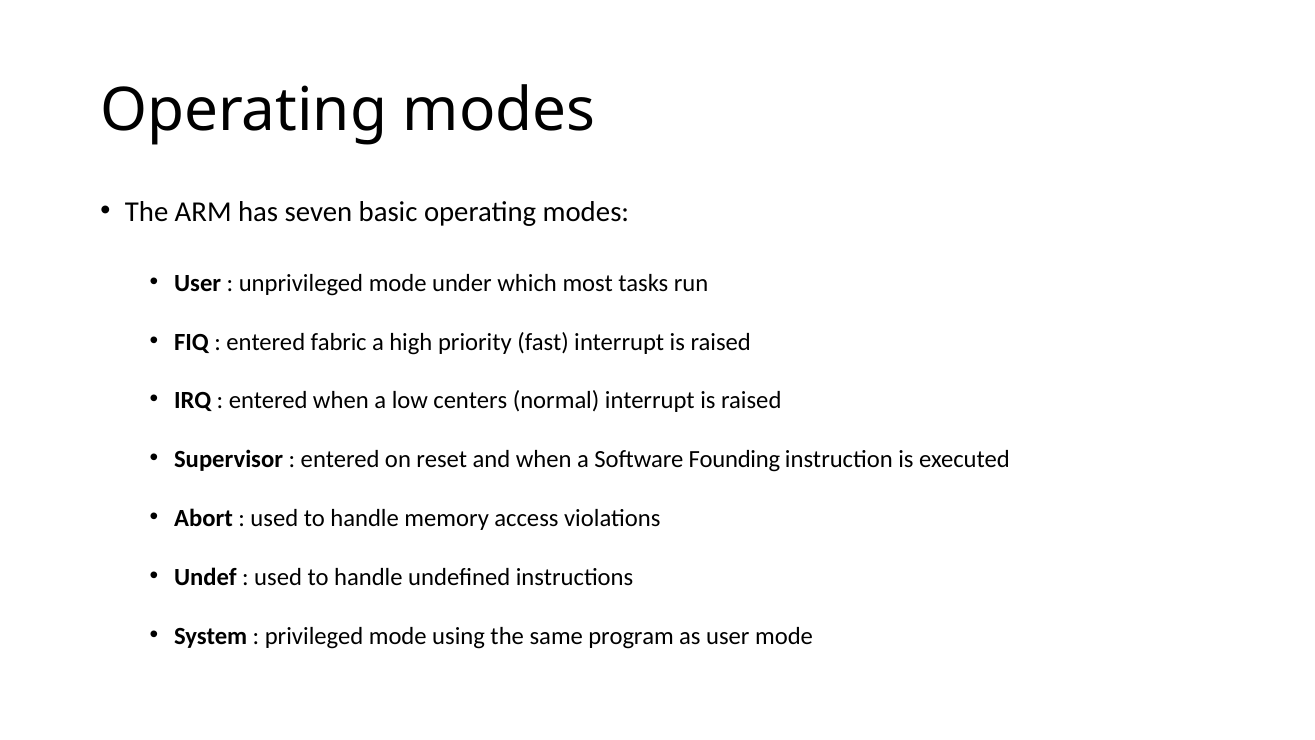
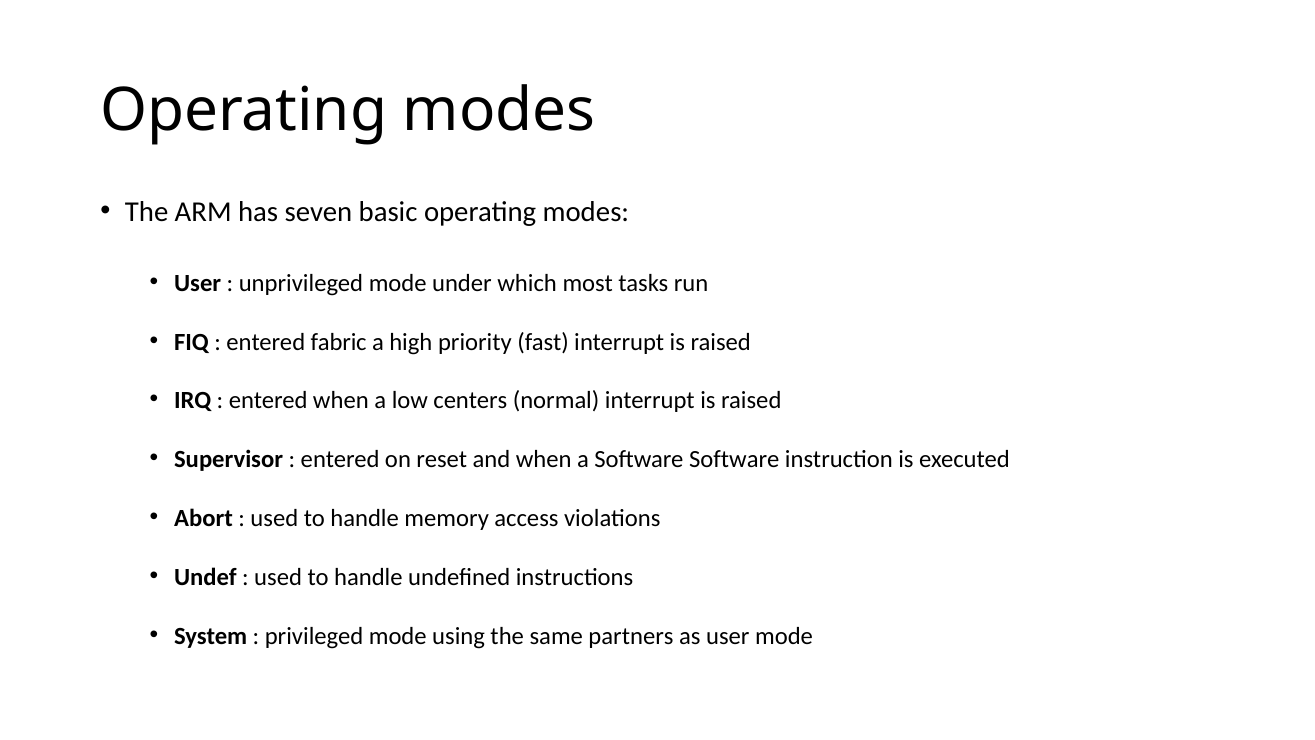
Software Founding: Founding -> Software (734, 459)
program: program -> partners (631, 636)
